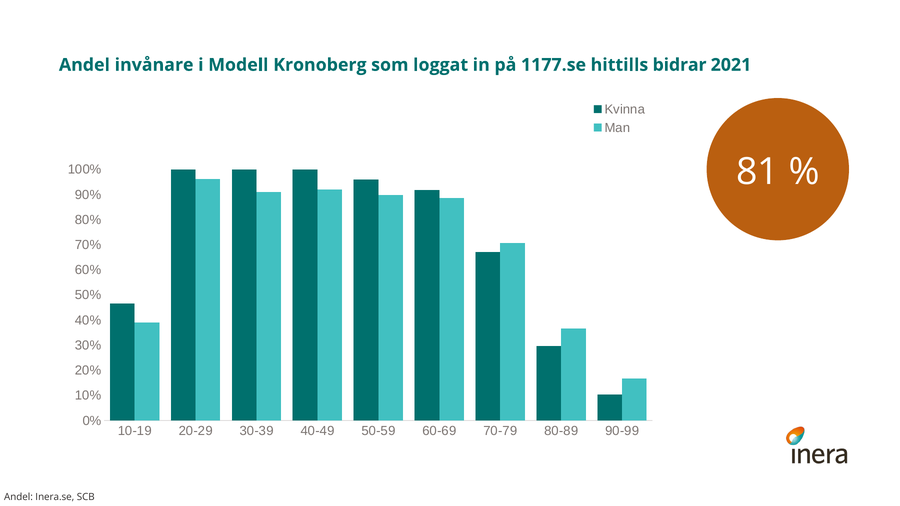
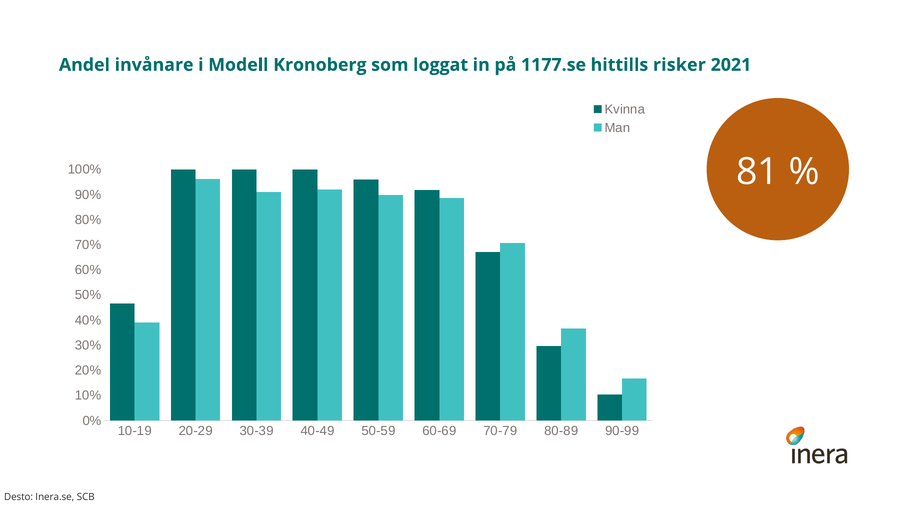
bidrar: bidrar -> risker (679, 65)
Andel: Andel -> Desto (19, 497)
